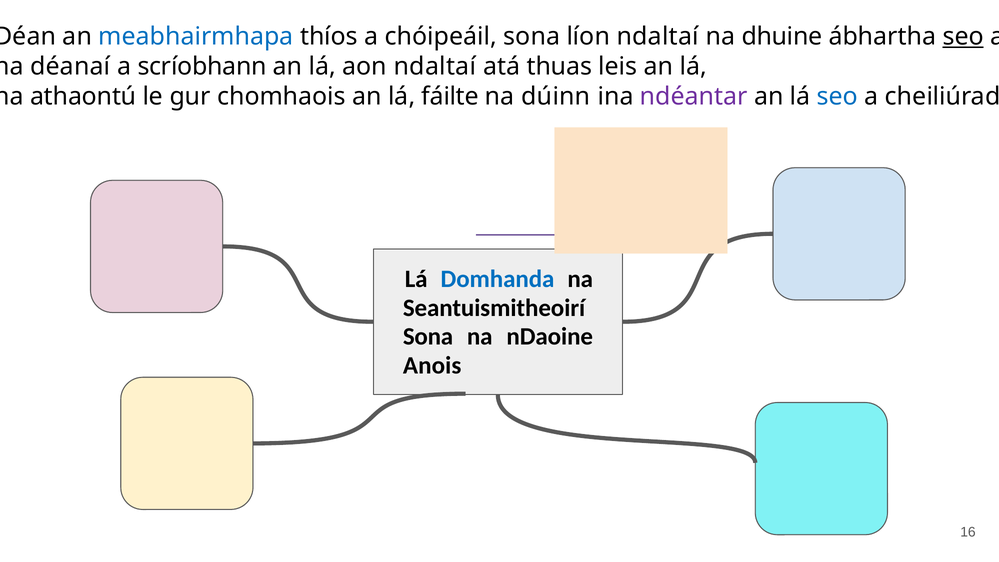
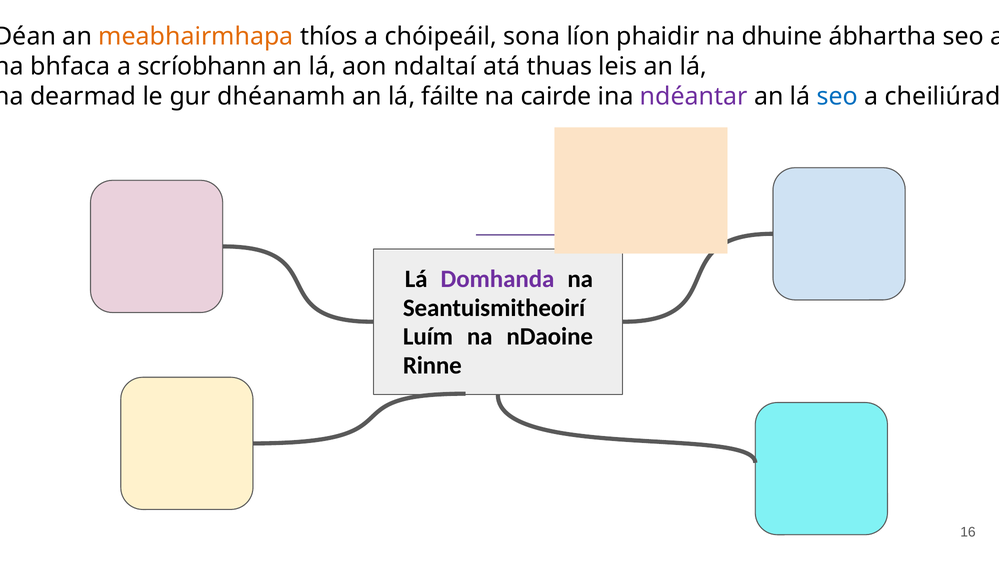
meabhairmhapa colour: blue -> orange (196, 37)
líon ndaltaí: ndaltaí -> phaidir (658, 37)
seo underline: present -> none (963, 37)
déanaí: déanaí -> bhfaca (70, 67)
athaontú: athaontú -> dearmad (83, 97)
chomhaois: chomhaois -> dhéanamh (281, 97)
dúinn: dúinn -> cairde (556, 97)
Domhanda colour: blue -> purple (498, 279)
Sona: Sona -> Luím (428, 337)
Anois: Anois -> Rinne (432, 365)
